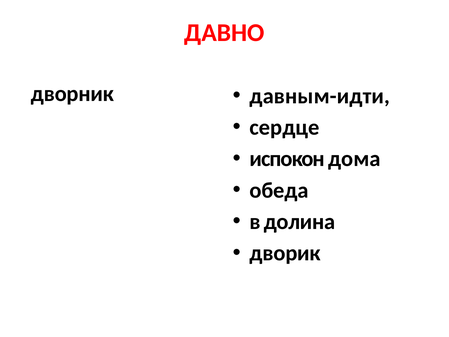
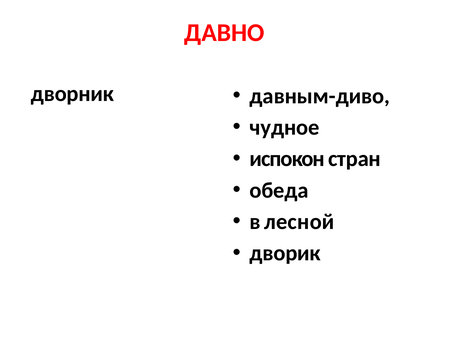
давным-идти: давным-идти -> давным-диво (320, 96)
сердце: сердце -> чудное (285, 127)
дома: дома -> стран (354, 159)
долина: долина -> лесной (299, 222)
